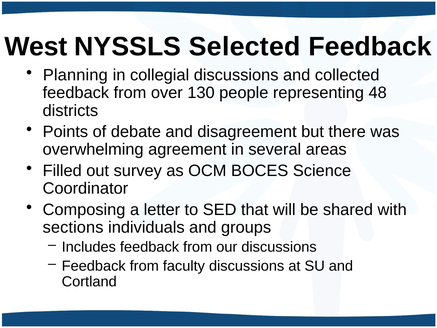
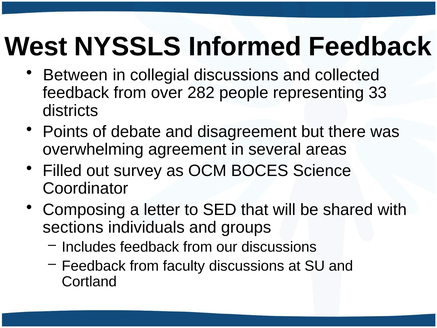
Selected: Selected -> Informed (245, 47)
Planning: Planning -> Between (75, 75)
130: 130 -> 282 (201, 93)
48: 48 -> 33 (378, 93)
